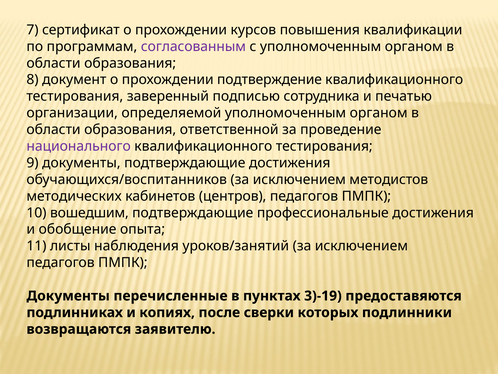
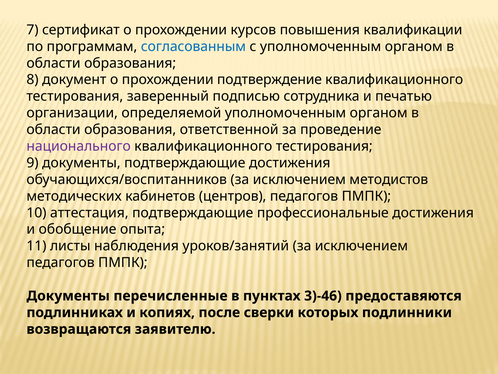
согласованным colour: purple -> blue (193, 46)
вошедшим: вошедшим -> аттестация (89, 212)
3)-19: 3)-19 -> 3)-46 (323, 296)
